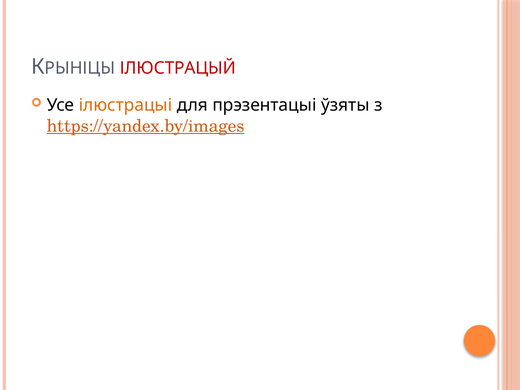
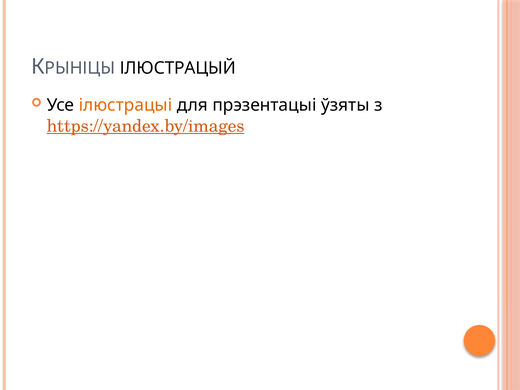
ІЛЮСТРАЦЫЙ colour: red -> black (178, 68)
